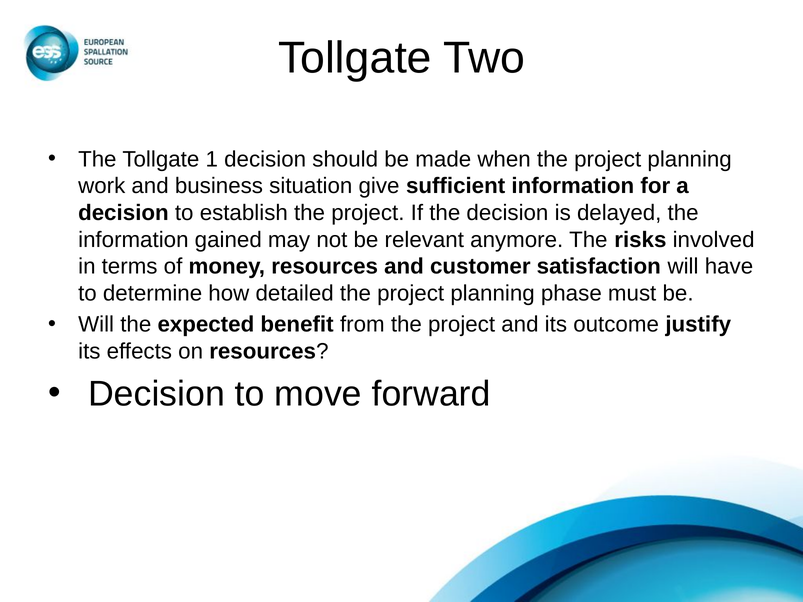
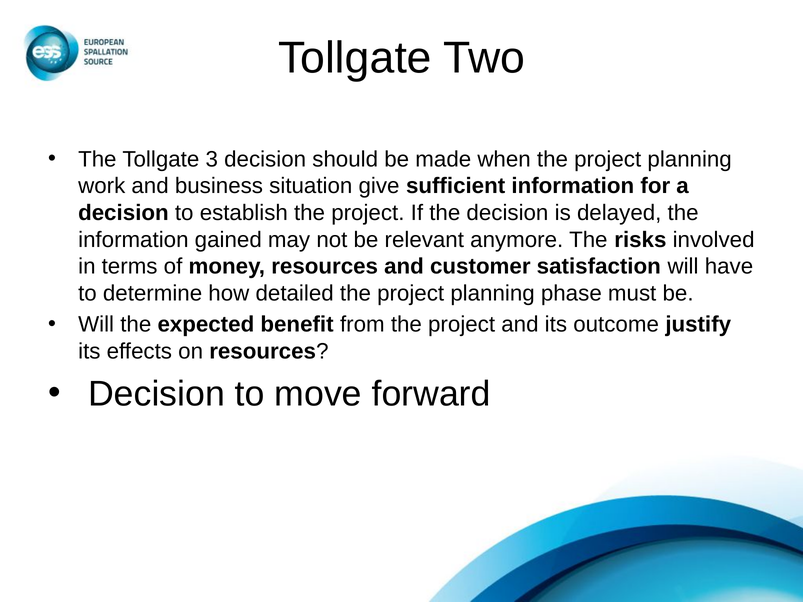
1: 1 -> 3 (212, 159)
